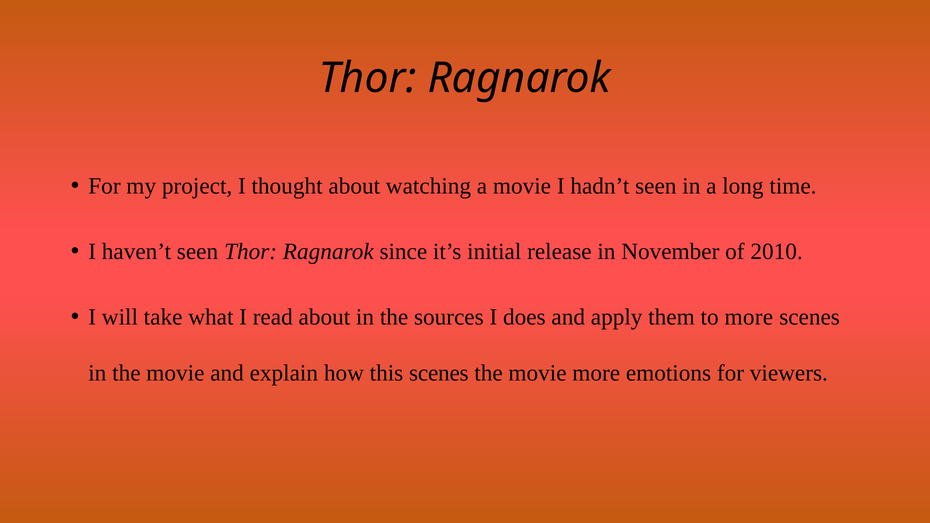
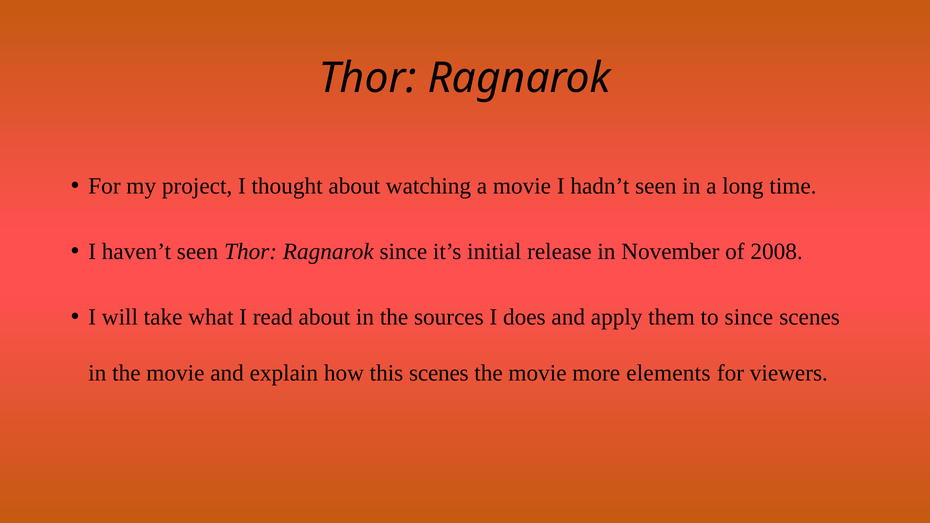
2010: 2010 -> 2008 (777, 252)
to more: more -> since (749, 317)
emotions: emotions -> elements (668, 373)
